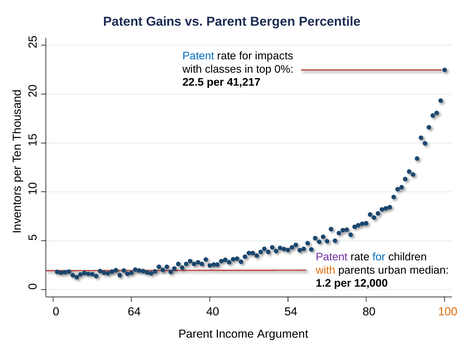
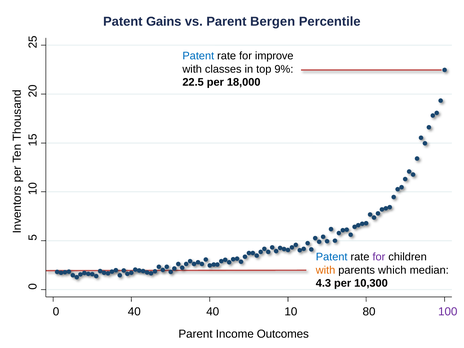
impacts: impacts -> improve (274, 56)
0%: 0% -> 9% (284, 69)
41,217: 41,217 -> 18,000 (244, 82)
Patent colour: purple -> blue (332, 257)
for colour: blue -> purple (379, 257)
urban: urban -> which (392, 270)
1.2: 1.2 -> 4.3 (323, 283)
12,000: 12,000 -> 10,300 (371, 283)
0 64: 64 -> 40 (134, 312)
54: 54 -> 10 (291, 312)
100 colour: orange -> purple (448, 312)
Argument: Argument -> Outcomes (283, 334)
